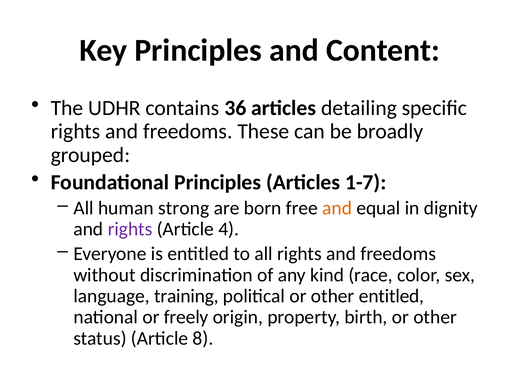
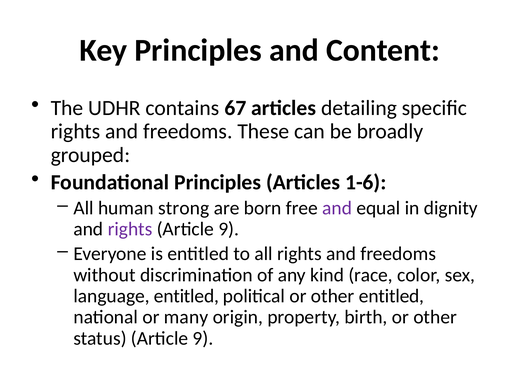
36: 36 -> 67 (235, 108)
1-7: 1-7 -> 1-6 (366, 182)
and colour: orange -> purple (337, 208)
4: 4 -> 9 (229, 229)
language training: training -> entitled (186, 296)
freely: freely -> many (186, 317)
status Article 8: 8 -> 9 (203, 338)
